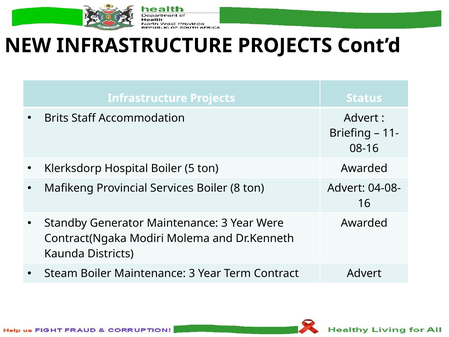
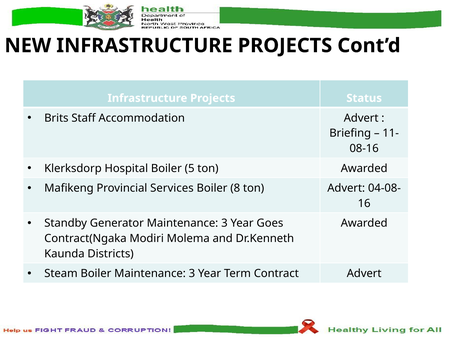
Were: Were -> Goes (270, 223)
